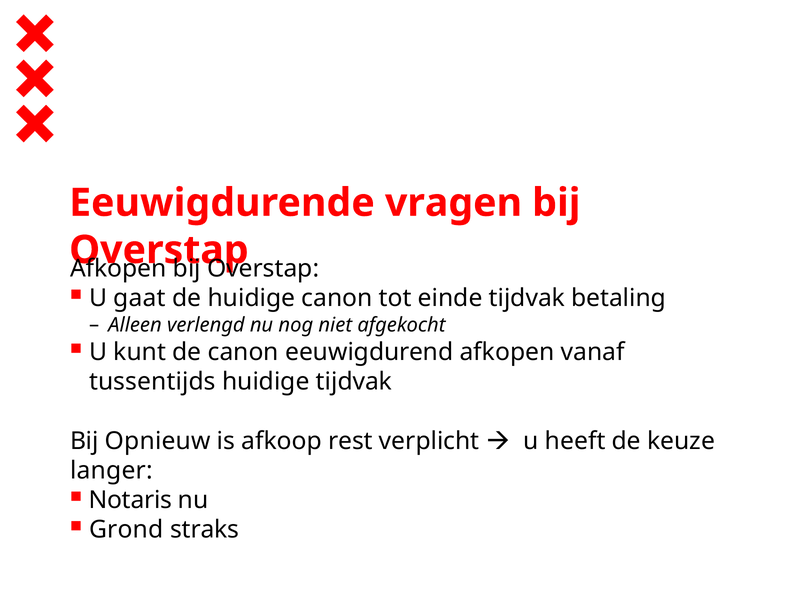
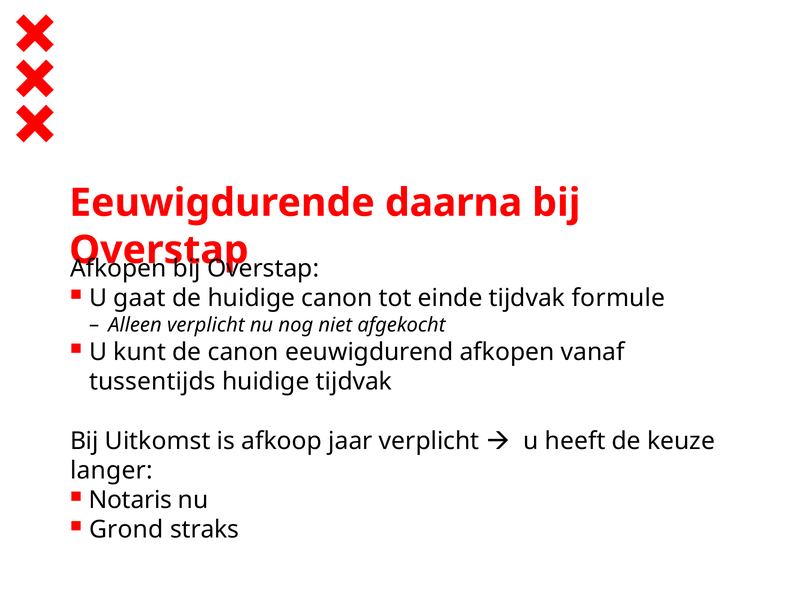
vragen: vragen -> daarna (454, 203)
betaling: betaling -> formule (619, 298)
Alleen verlengd: verlengd -> verplicht (206, 325)
Opnieuw: Opnieuw -> Uitkomst (158, 441)
rest: rest -> jaar (350, 441)
